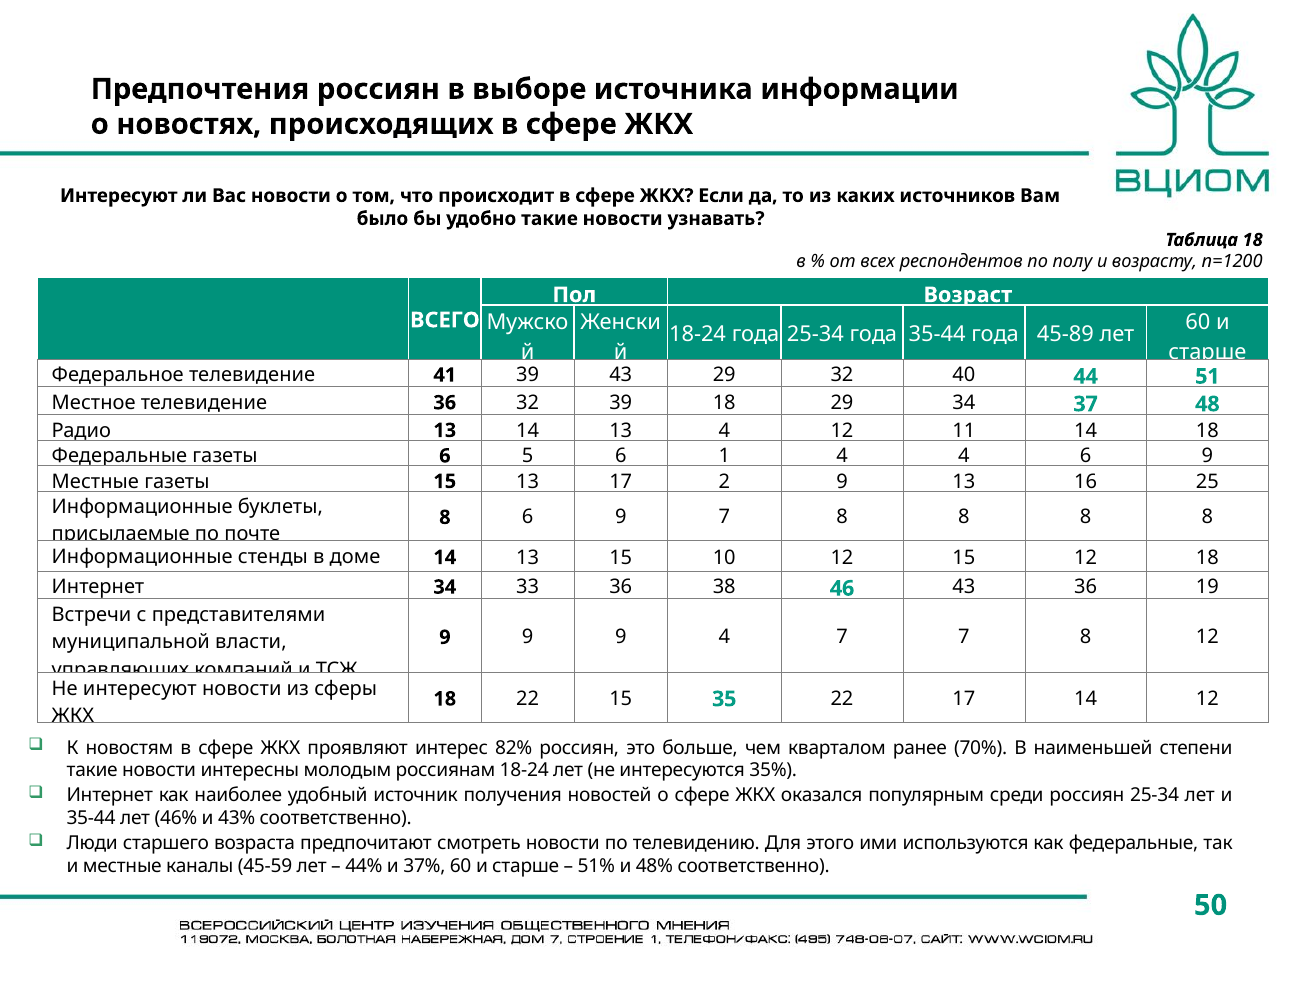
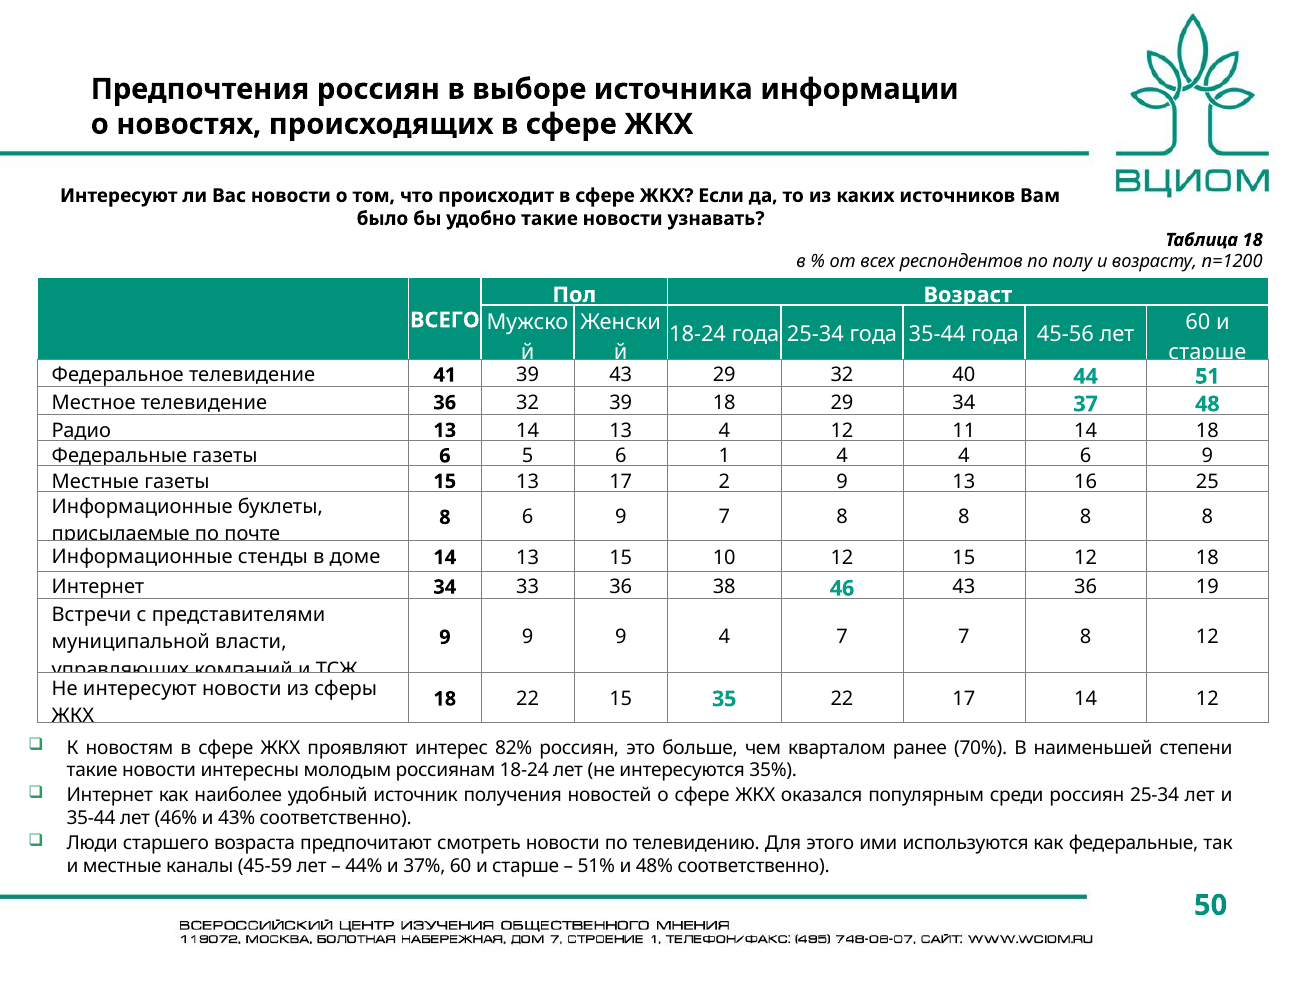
45-89: 45-89 -> 45-56 (1065, 334)
